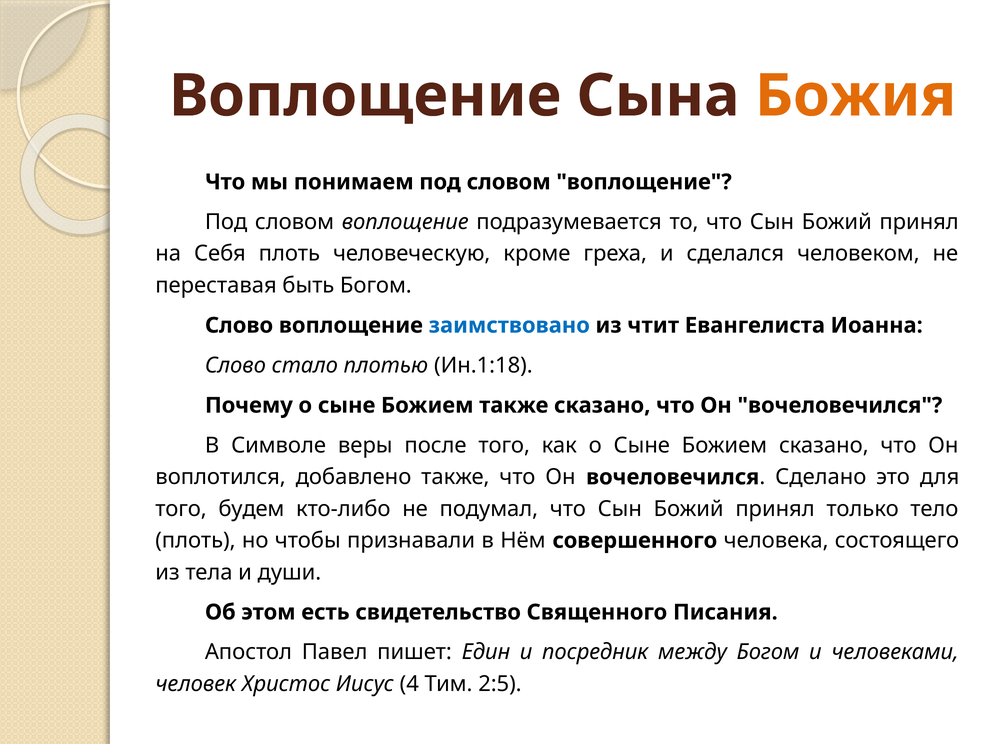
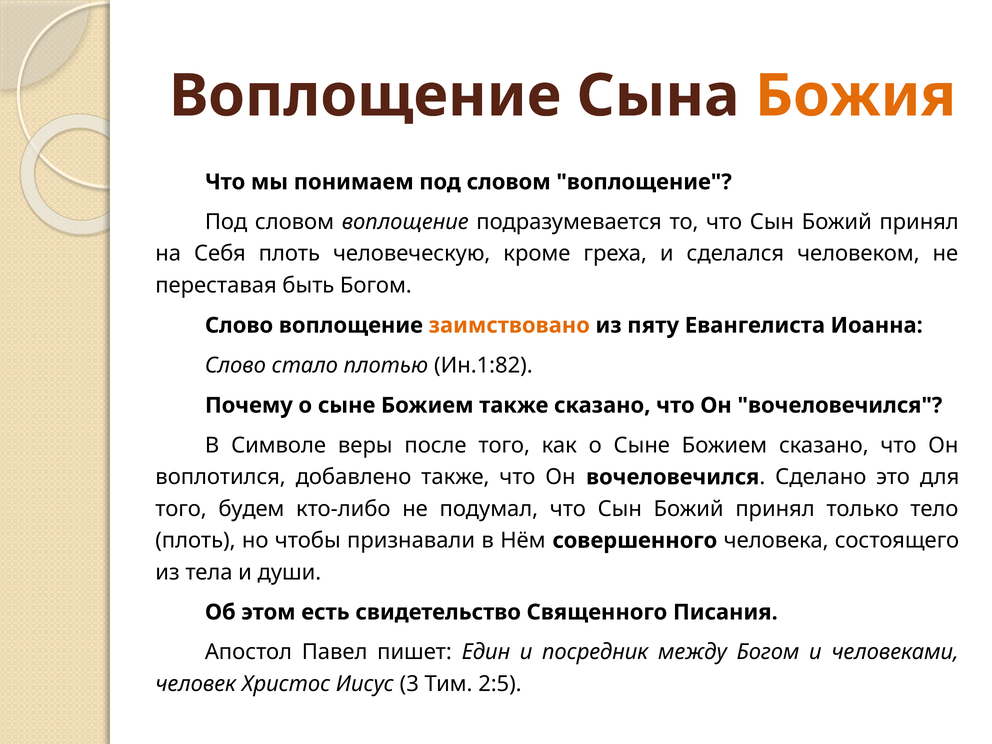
заимствовано colour: blue -> orange (509, 325)
чтит: чтит -> пяту (653, 325)
Ин.1:18: Ин.1:18 -> Ин.1:82 (483, 365)
4: 4 -> 3 (409, 684)
